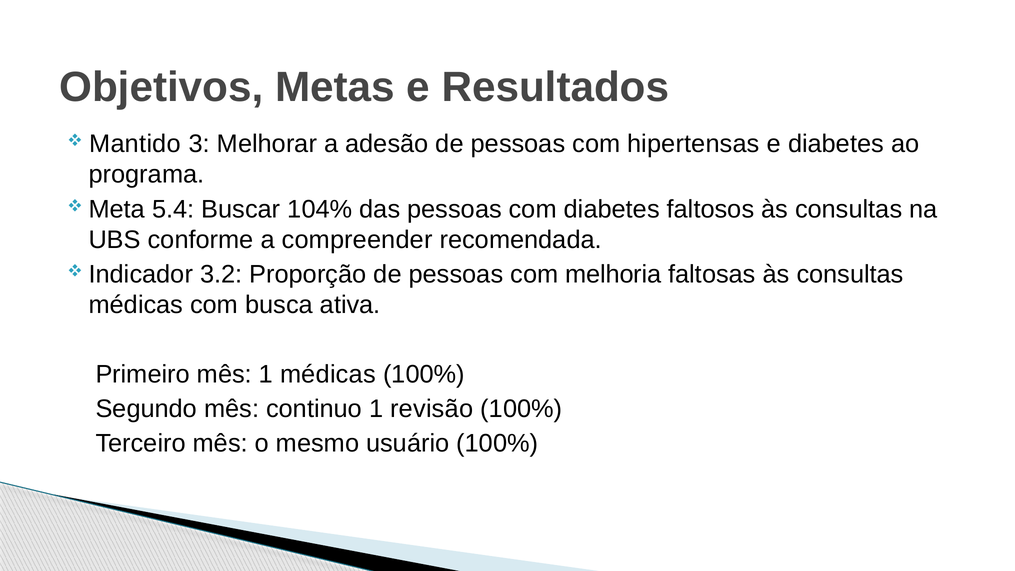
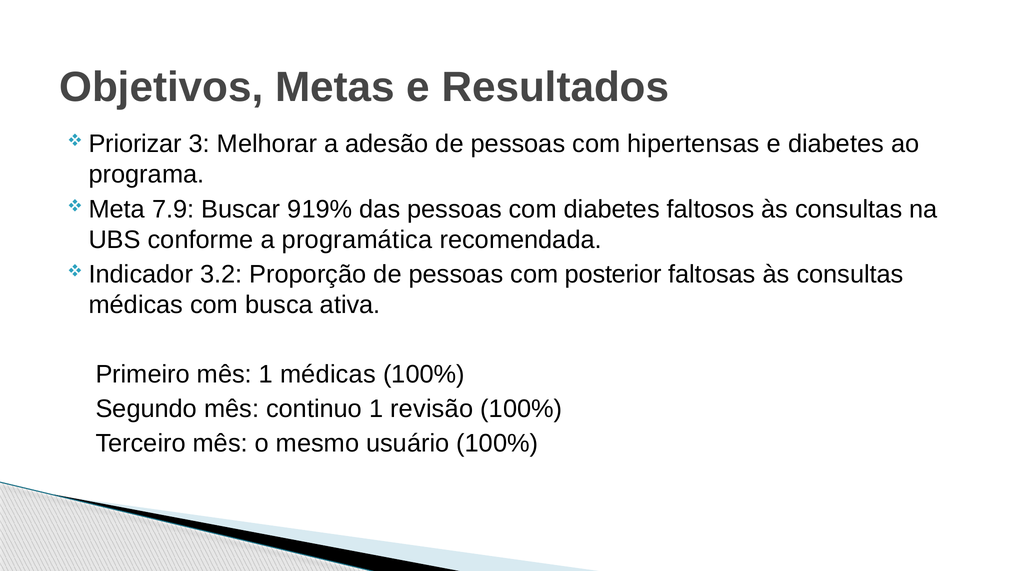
Mantido: Mantido -> Priorizar (135, 144)
5.4: 5.4 -> 7.9 (173, 209)
104%: 104% -> 919% (320, 209)
compreender: compreender -> programática (357, 240)
melhoria: melhoria -> posterior (613, 274)
